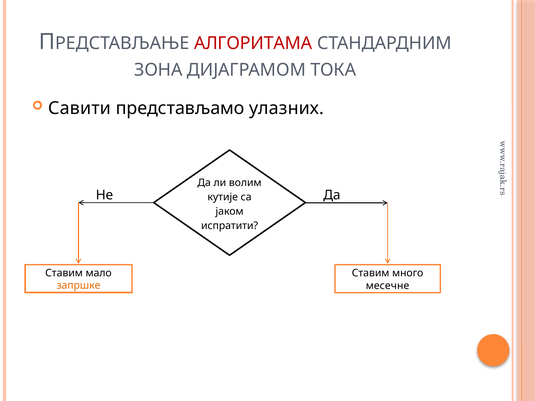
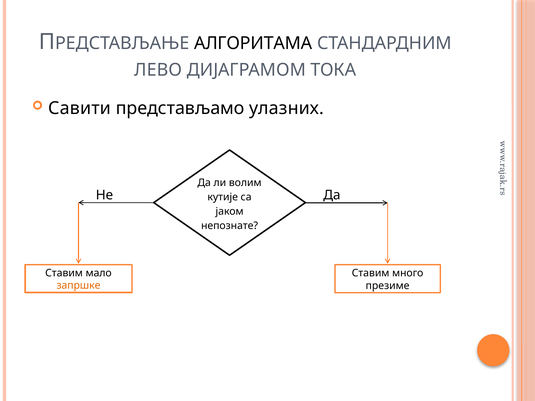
АЛГОРИТАМА colour: red -> black (253, 43)
ЗОНА: ЗОНА -> ЛЕВО (158, 70)
испратити: испратити -> непознате (230, 226)
месечне: месечне -> презиме (388, 286)
